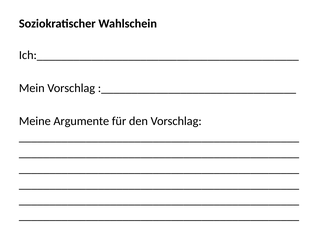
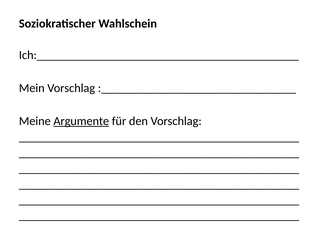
Argumente underline: none -> present (81, 121)
